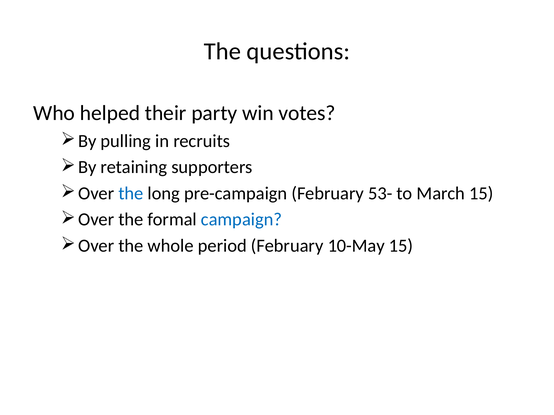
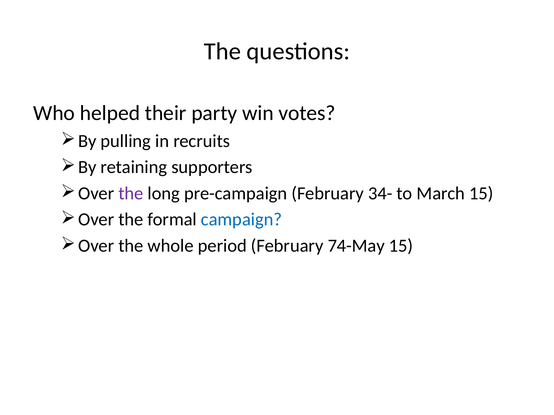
the colour: blue -> purple (131, 194)
53-: 53- -> 34- (380, 194)
10-May: 10-May -> 74-May (356, 246)
